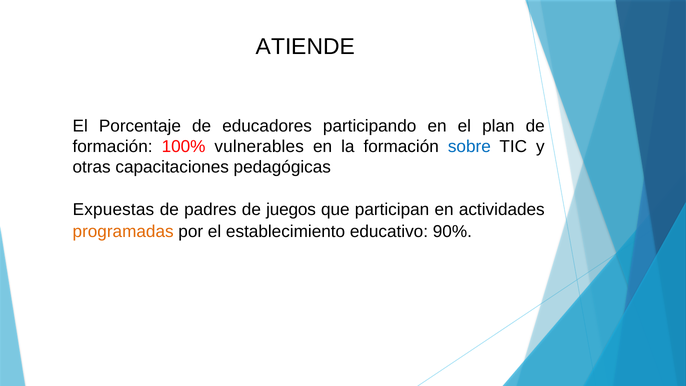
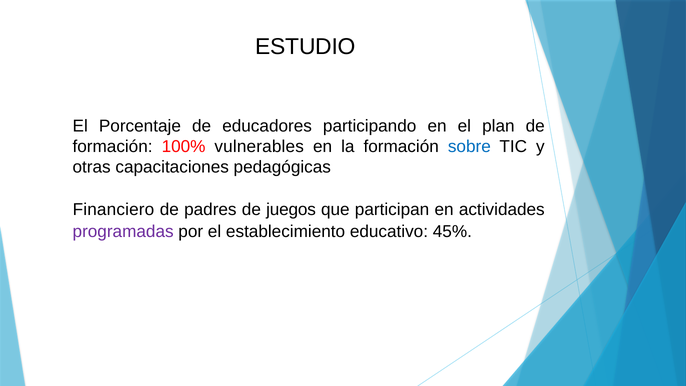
ATIENDE: ATIENDE -> ESTUDIO (306, 47)
Expuestas: Expuestas -> Financiero (113, 210)
programadas colour: orange -> purple (123, 232)
90%: 90% -> 45% (452, 232)
